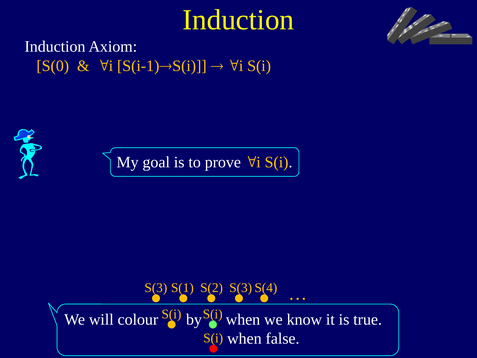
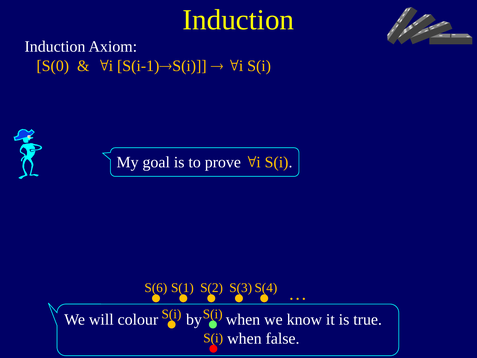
S(3: S(3 -> S(6 (156, 288)
